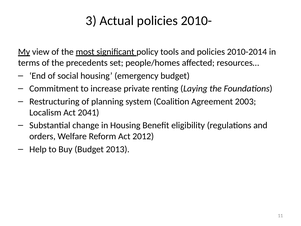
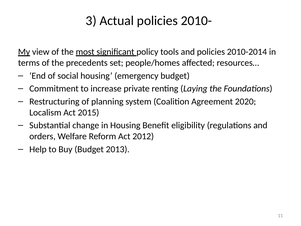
2003: 2003 -> 2020 (246, 101)
2041: 2041 -> 2015 (88, 112)
